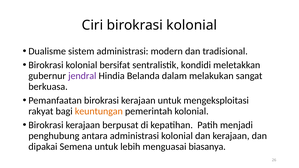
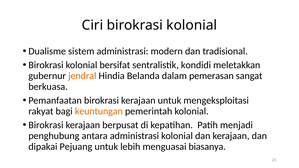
jendral colour: purple -> orange (82, 76)
melakukan: melakukan -> pemerasan (211, 76)
Semena: Semena -> Pejuang (76, 147)
